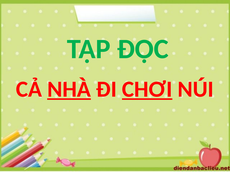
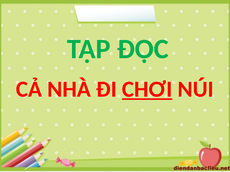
NHÀ underline: present -> none (69, 89)
